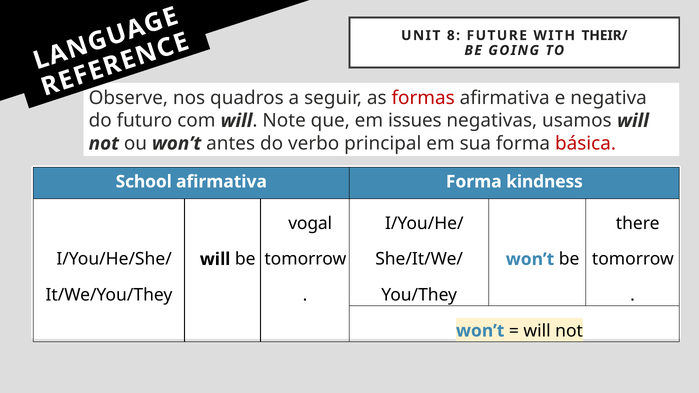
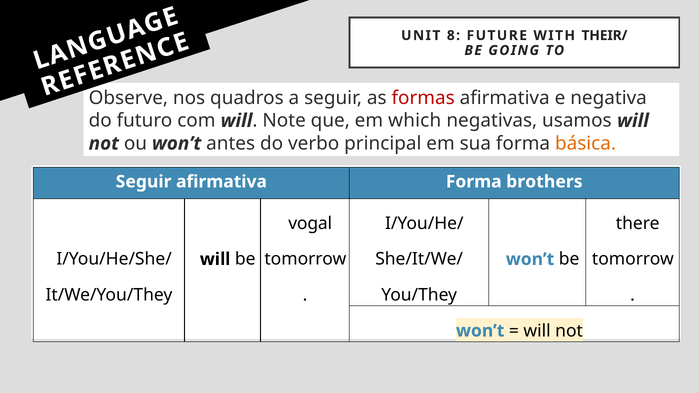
issues: issues -> which (415, 121)
básica colour: red -> orange (586, 143)
School: School -> Seguir (144, 182)
kindness: kindness -> brothers (544, 182)
